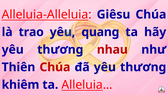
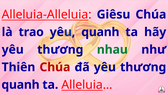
yêu quang: quang -> quanh (100, 32)
nhau colour: red -> green (112, 49)
khiêm: khiêm -> quanh (21, 84)
